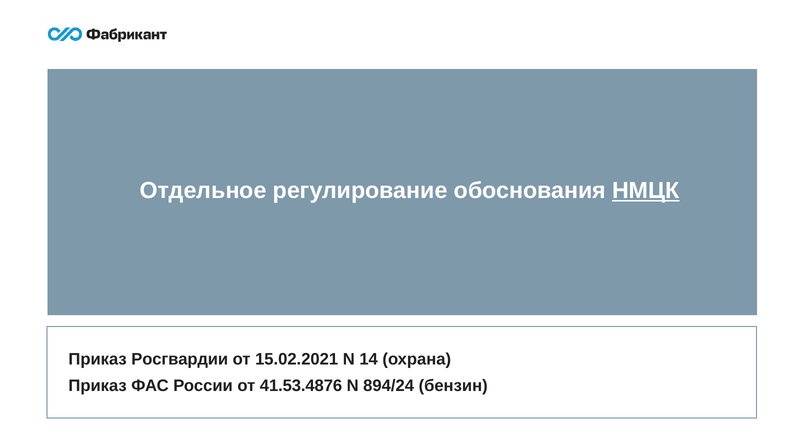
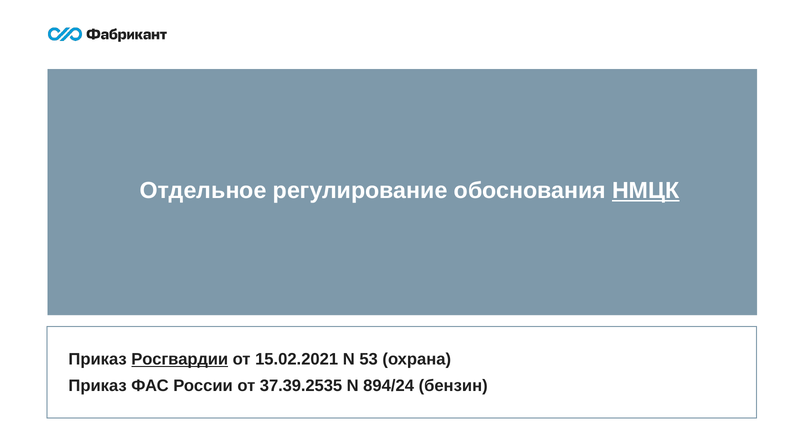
Росгвардии underline: none -> present (180, 359)
14: 14 -> 53 (369, 359)
41.53.4876: 41.53.4876 -> 37.39.2535 (301, 385)
